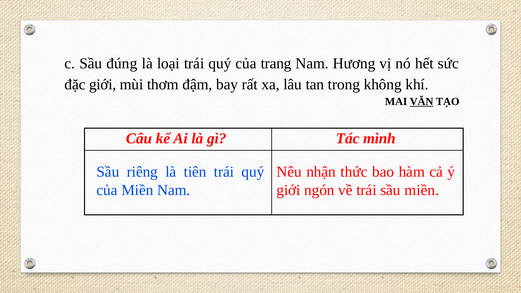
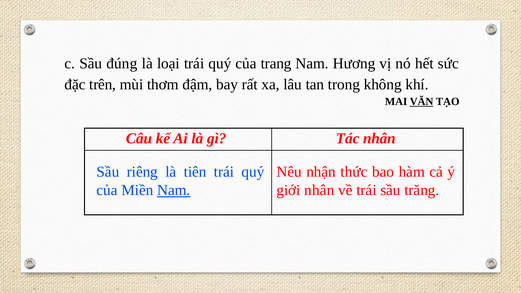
đặc giới: giới -> trên (103, 84)
Tác mình: mình -> nhân (379, 139)
Nam underline: none -> present (174, 190)
giới ngón: ngón -> nhân (319, 190)
sầu miền: miền -> trăng (422, 190)
